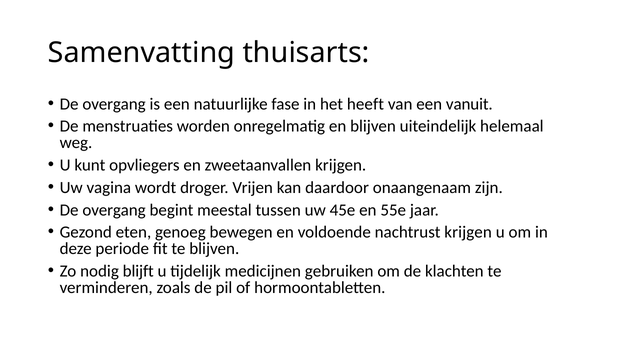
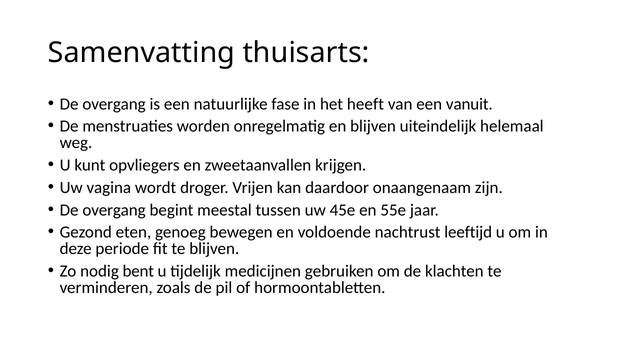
nachtrust krijgen: krijgen -> leeftijd (468, 233)
blijft: blijft -> bent (138, 271)
